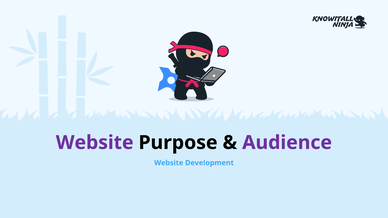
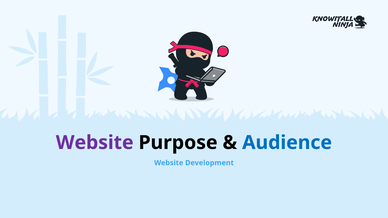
Audience colour: purple -> blue (287, 143)
